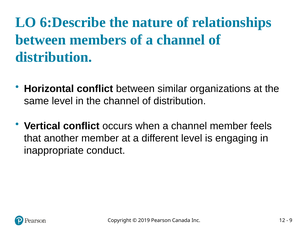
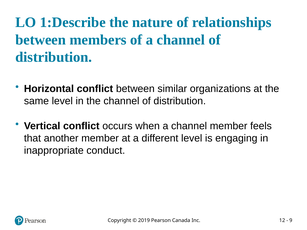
6:Describe: 6:Describe -> 1:Describe (73, 22)
